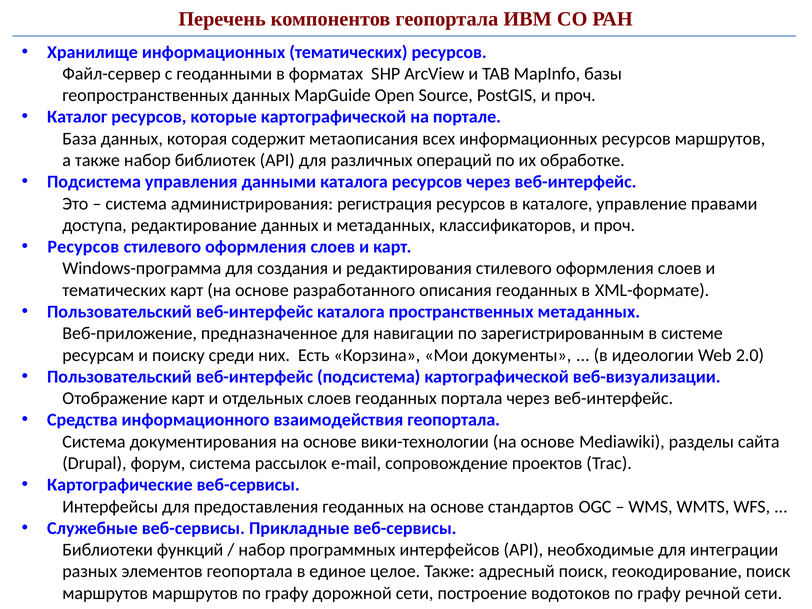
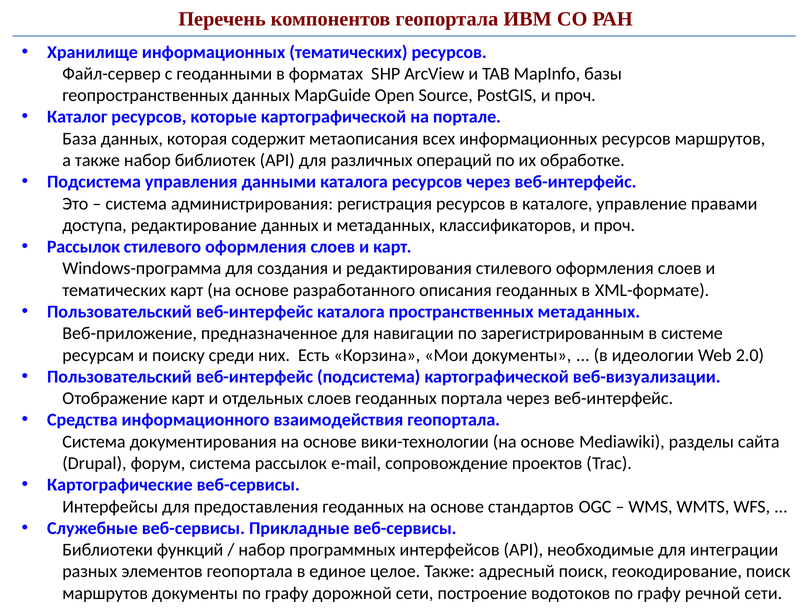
Ресурсов: Ресурсов -> Рассылок (83, 247)
маршрутов маршрутов: маршрутов -> документы (195, 593)
